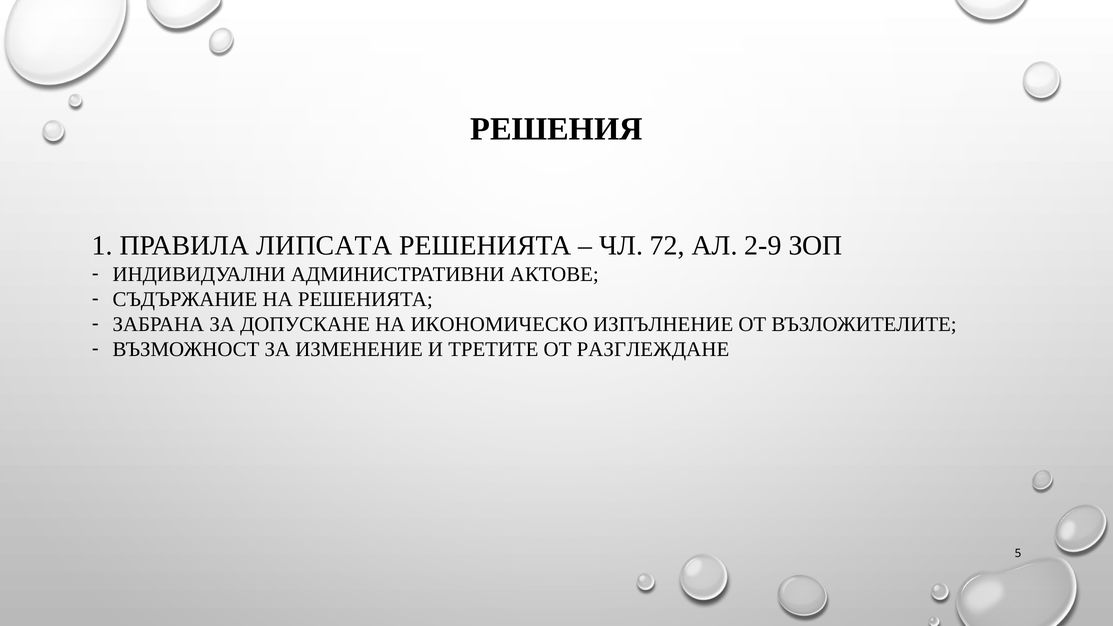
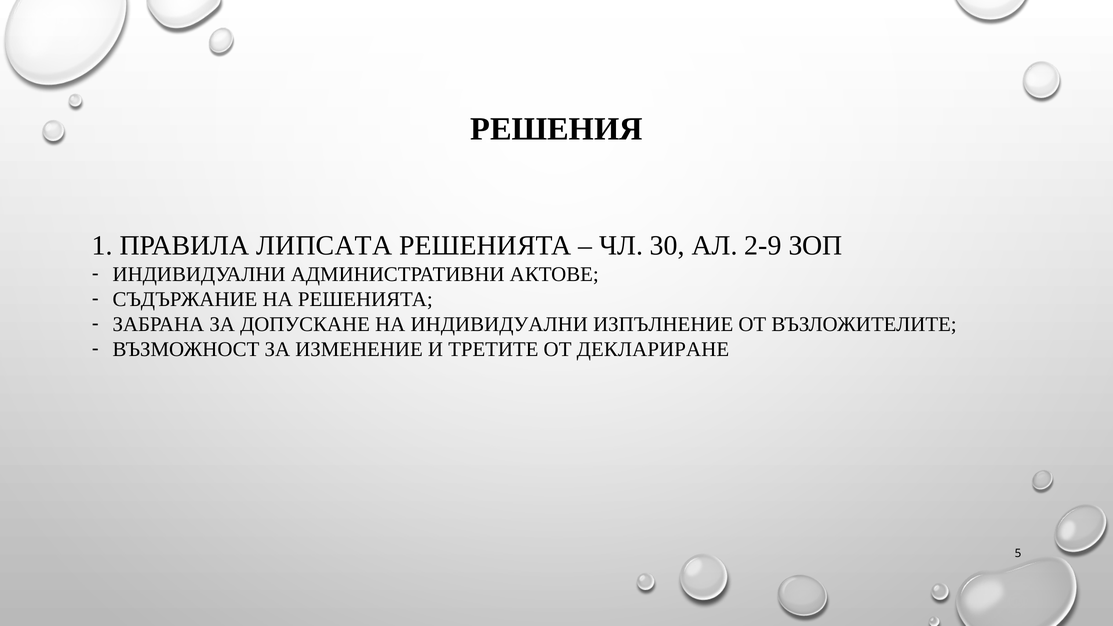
72: 72 -> 30 (667, 246)
НА ИКОНОМИЧЕСКО: ИКОНОМИЧЕСКО -> ИНДИВИДУАЛНИ (499, 324)
РАЗГЛЕЖДАНЕ: РАЗГЛЕЖДАНЕ -> ДЕКЛАРИРАНЕ (653, 349)
